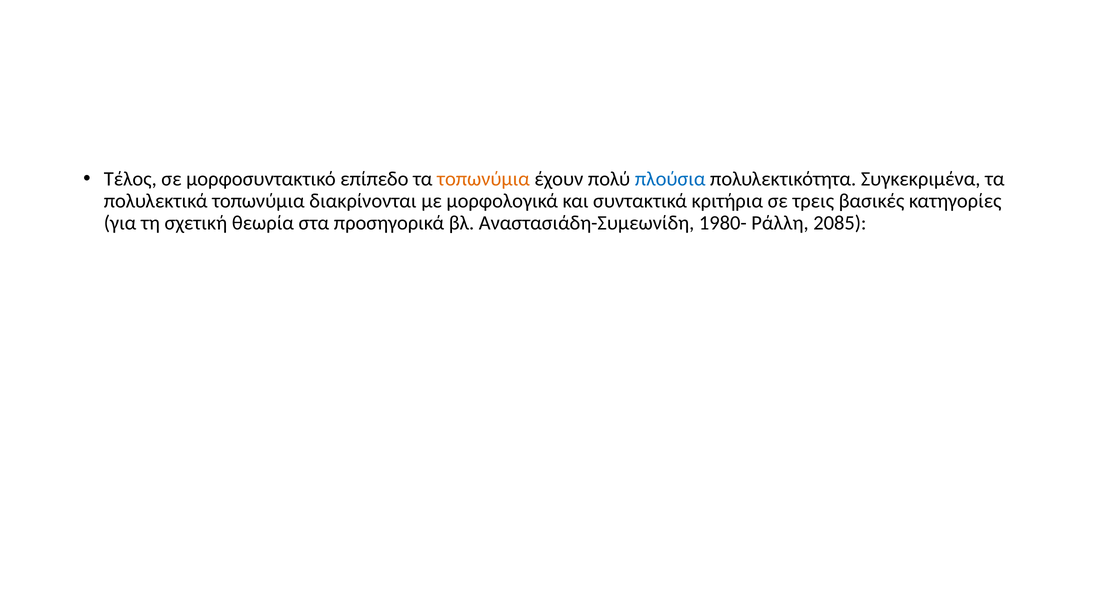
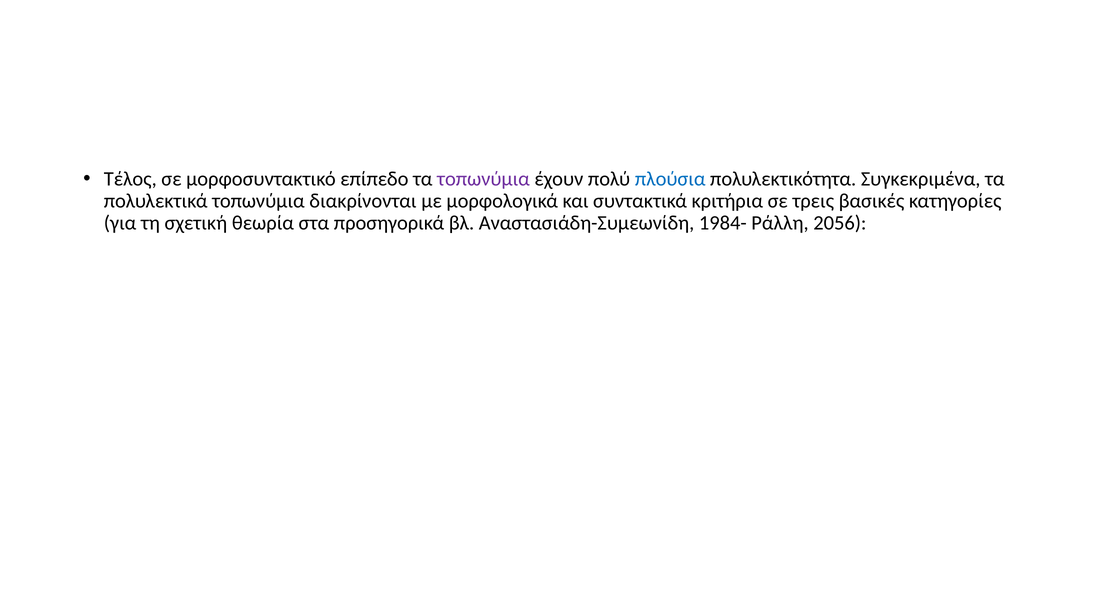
τοπωνύμια colour: orange -> purple (483, 179)
1980-: 1980- -> 1984- (723, 223)
2085: 2085 -> 2056 (840, 223)
